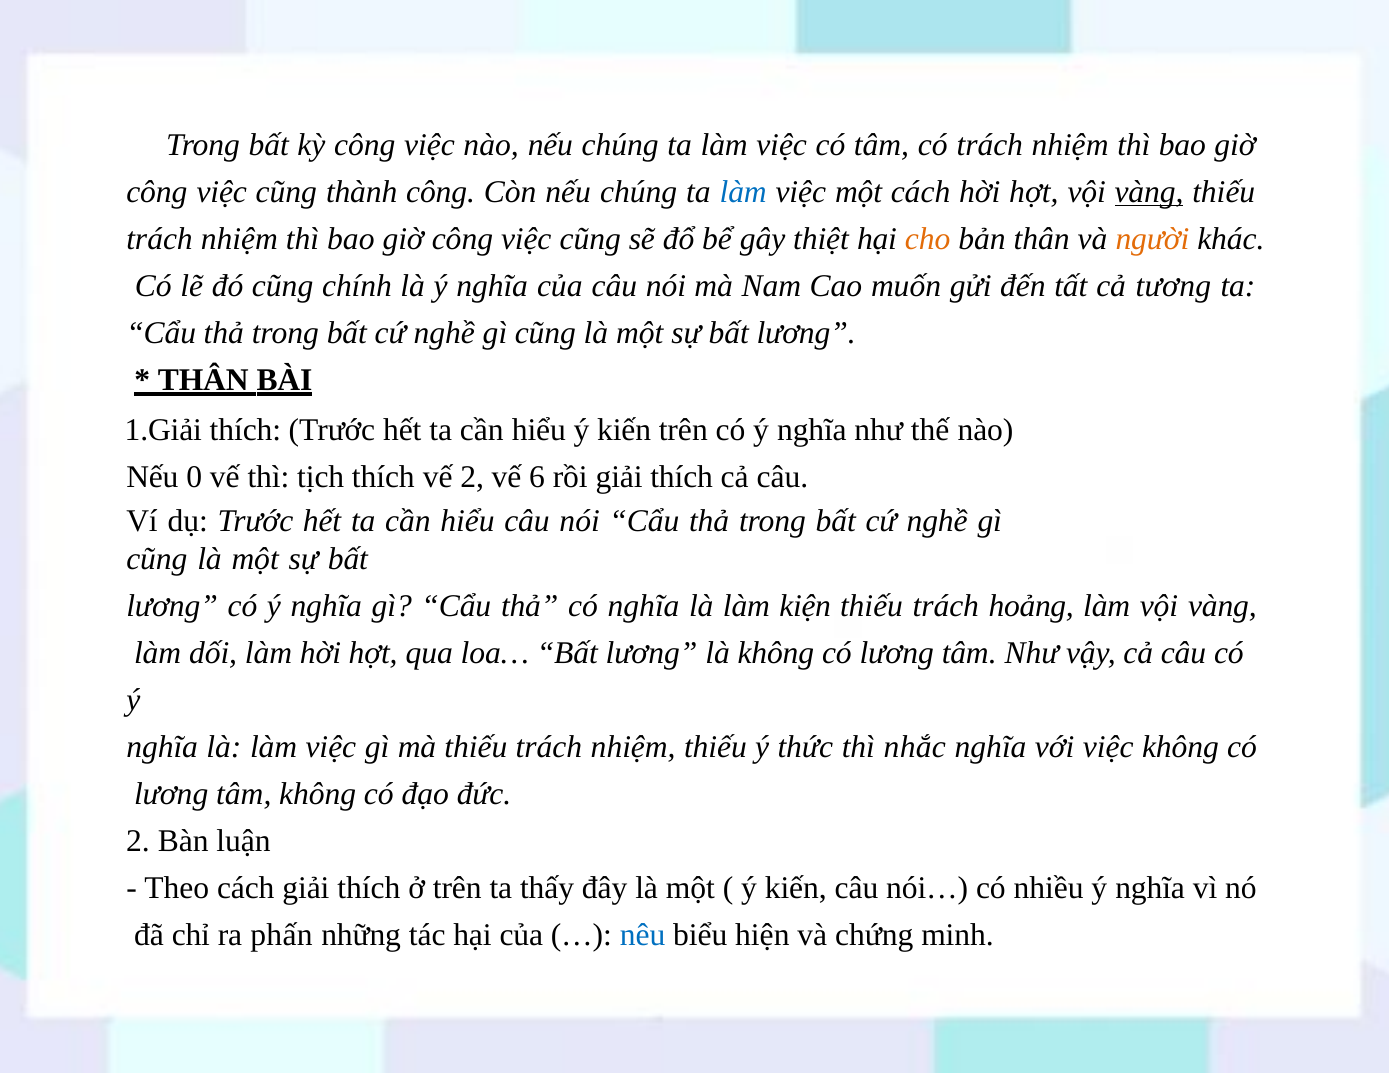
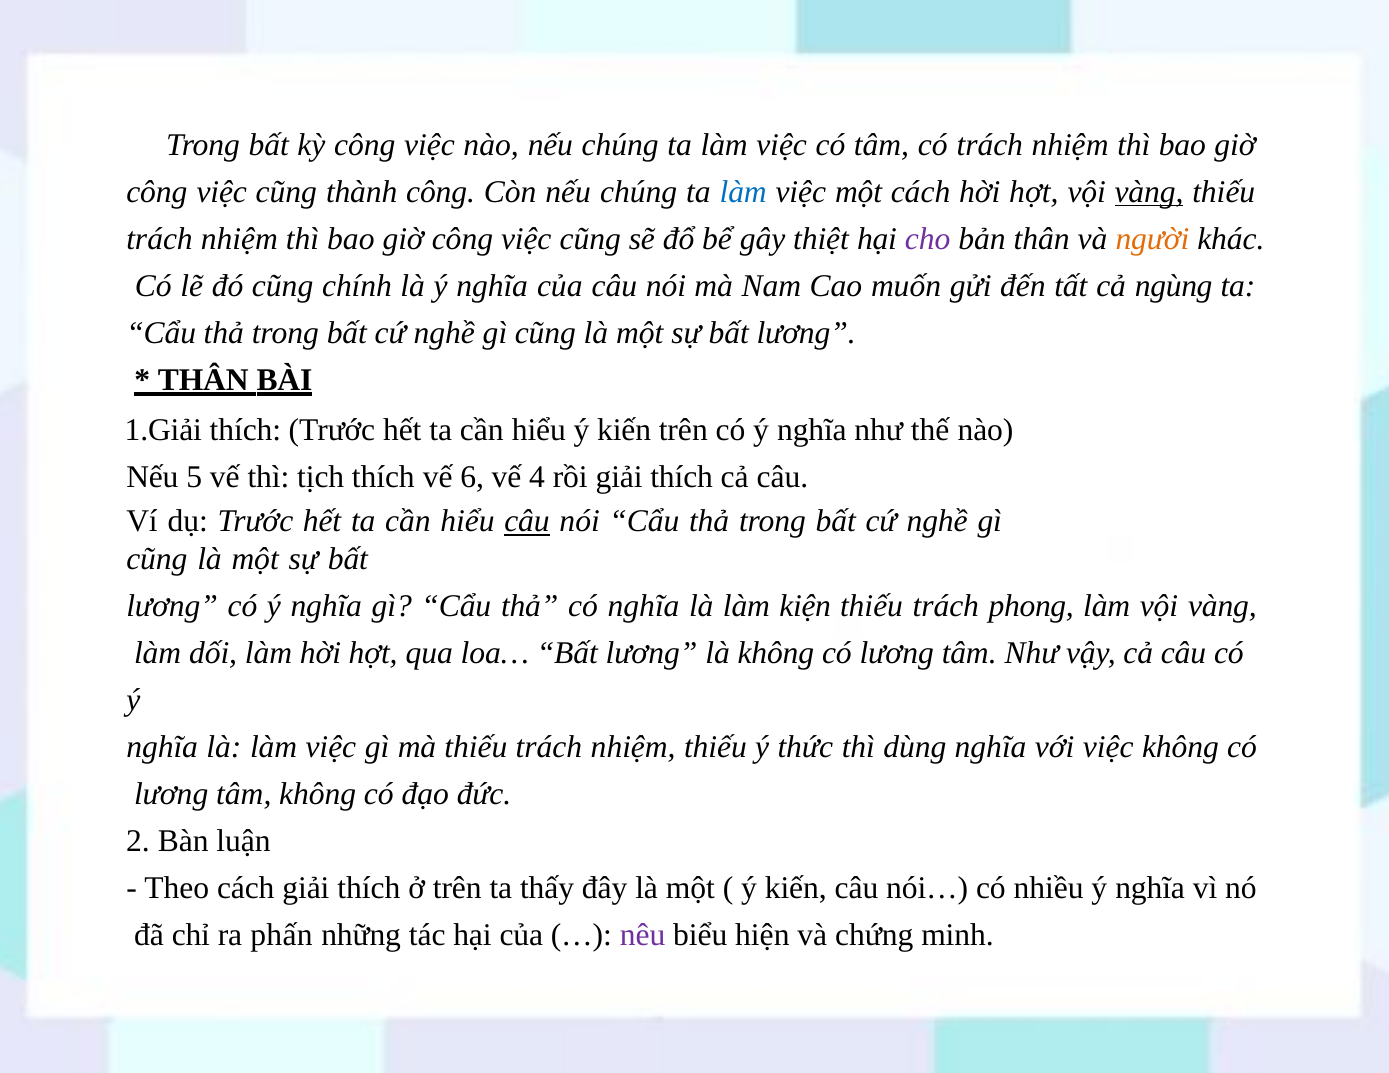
cho colour: orange -> purple (928, 239)
tương: tương -> ngùng (1174, 286)
0: 0 -> 5 (194, 478)
vế 2: 2 -> 6 (472, 478)
6: 6 -> 4 (537, 478)
câu underline: none -> present (527, 522)
hoảng: hoảng -> phong (1031, 606)
nhắc: nhắc -> dùng (915, 747)
nêu colour: blue -> purple (643, 935)
